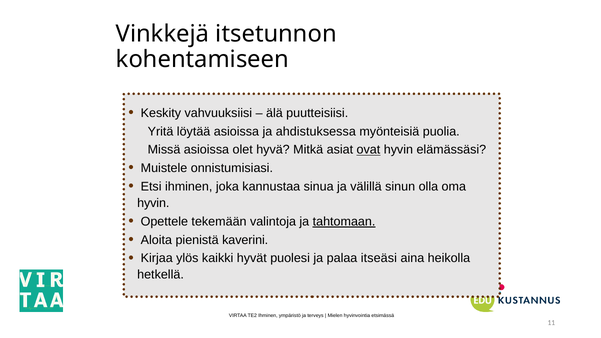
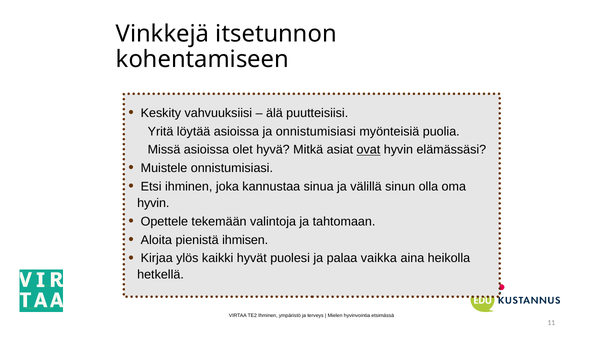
ja ahdistuksessa: ahdistuksessa -> onnistumisiasi (316, 131)
tahtomaan underline: present -> none (344, 222)
kaverini: kaverini -> ihmisen (245, 240)
itseäsi: itseäsi -> vaikka (379, 258)
